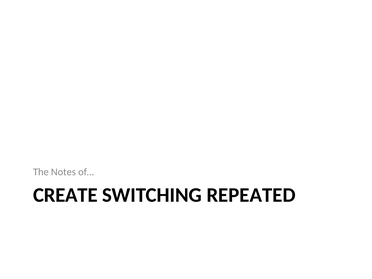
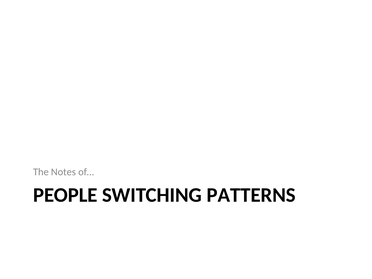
CREATE: CREATE -> PEOPLE (65, 195)
REPEATED: REPEATED -> PATTERNS (251, 195)
